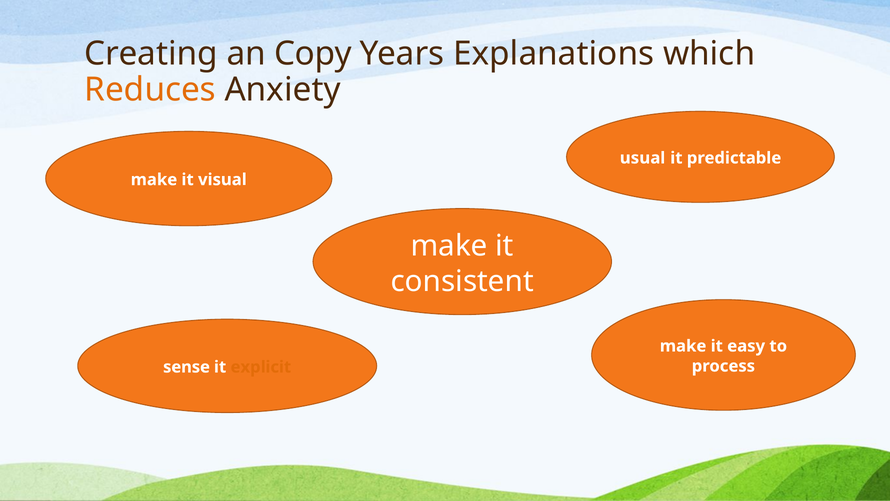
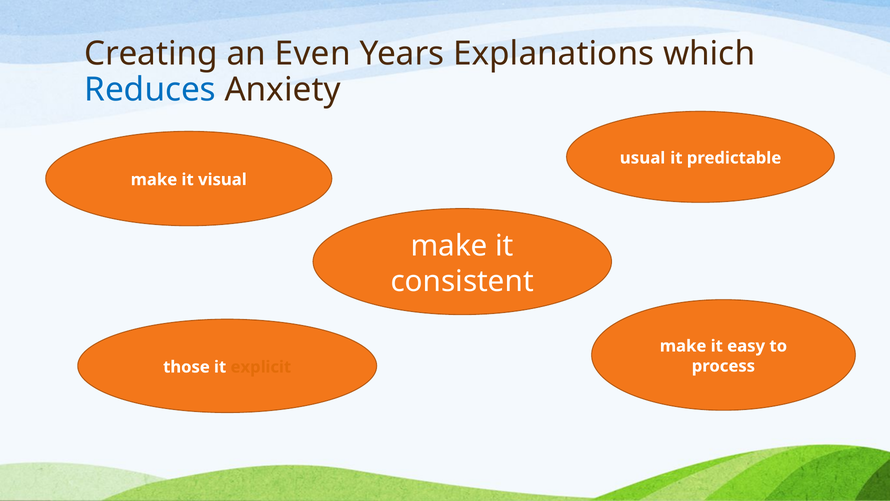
Copy: Copy -> Even (313, 54)
Reduces colour: orange -> blue (150, 90)
sense: sense -> those (186, 367)
